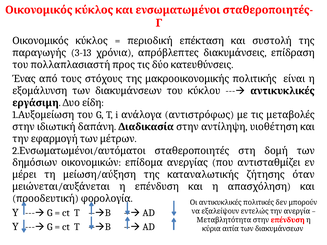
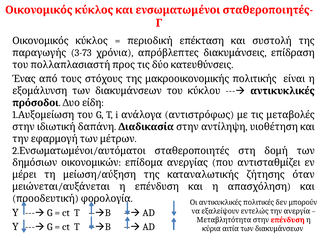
3-13: 3-13 -> 3-73 (81, 53)
εργάσιμη: εργάσιμη -> πρόσοδοι (35, 103)
